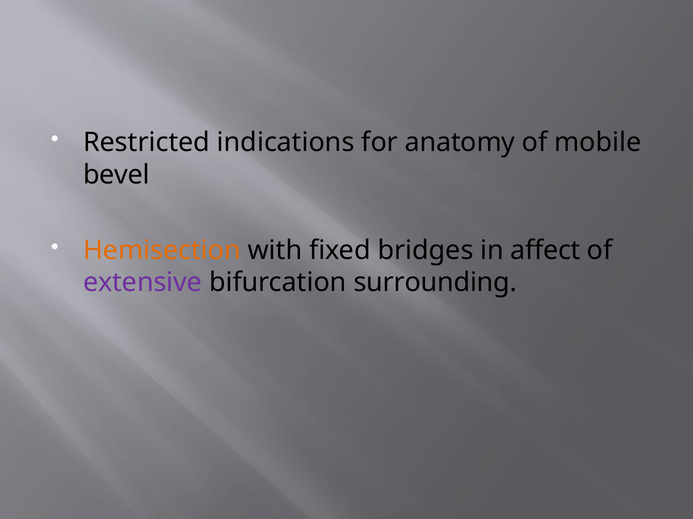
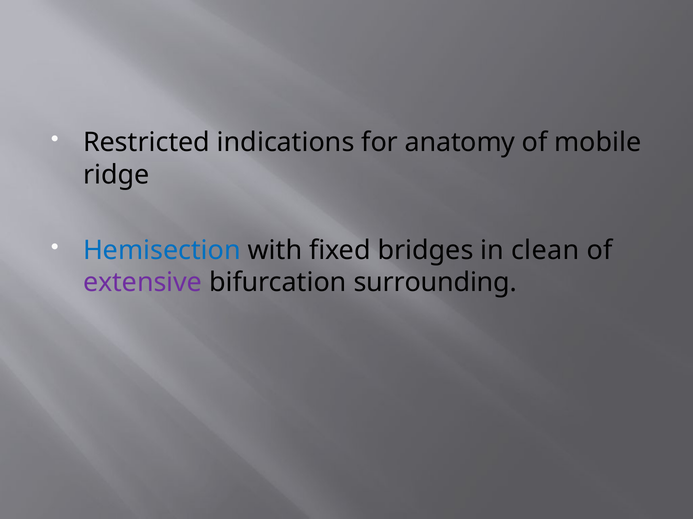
bevel: bevel -> ridge (116, 175)
Hemisection colour: orange -> blue (162, 251)
affect: affect -> clean (545, 251)
